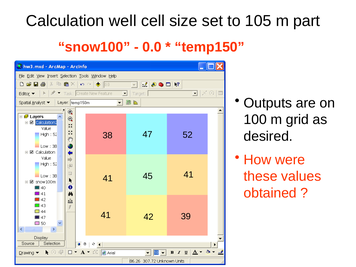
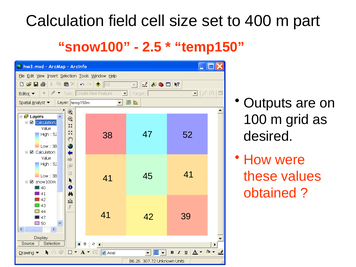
well: well -> field (123, 21)
105: 105 -> 400 (258, 21)
0.0: 0.0 -> 2.5 (152, 47)
